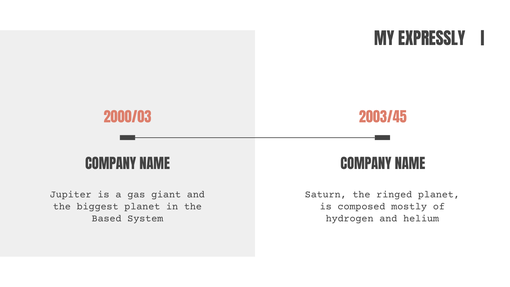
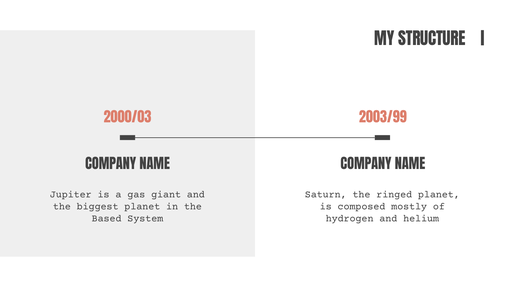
EXPRESSLY: EXPRESSLY -> STRUCTURE (432, 40)
2003/45: 2003/45 -> 2003/99 (383, 118)
